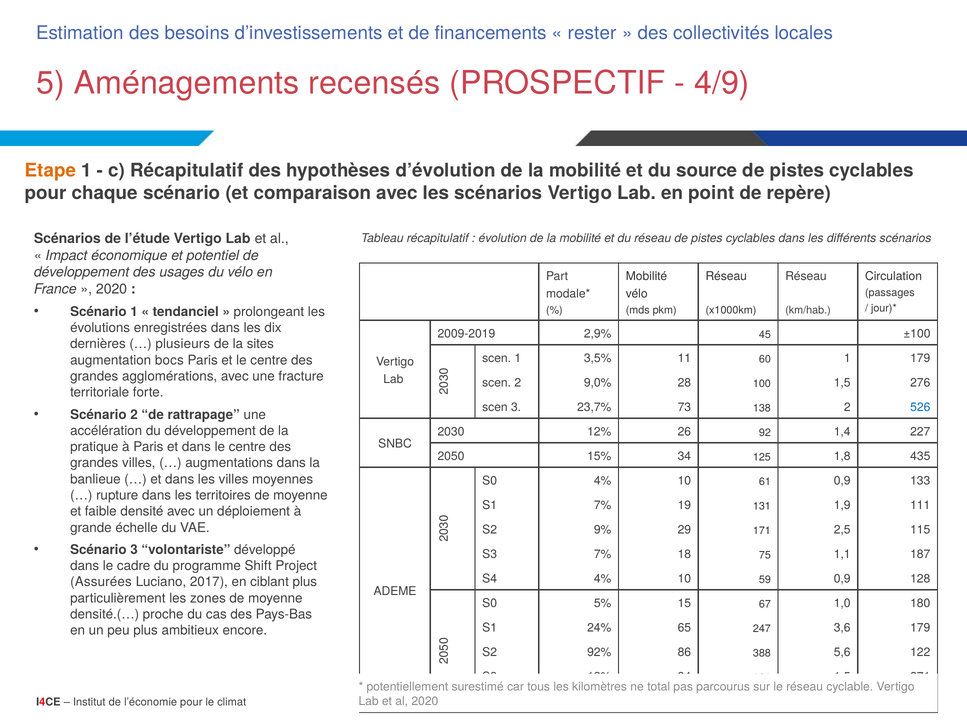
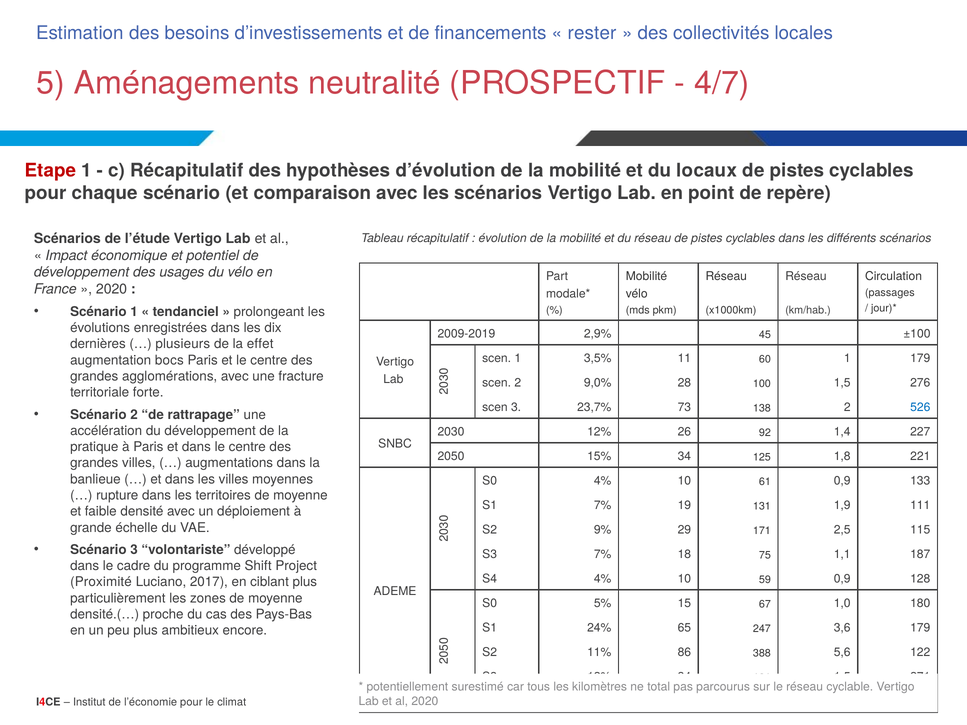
recensés: recensés -> neutralité (374, 83)
4/9: 4/9 -> 4/7 (722, 83)
Etape colour: orange -> red (50, 171)
source: source -> locaux (707, 171)
sites: sites -> effet (260, 344)
435: 435 -> 221 (920, 456)
Assurées: Assurées -> Proximité (101, 582)
92%: 92% -> 11% (599, 653)
